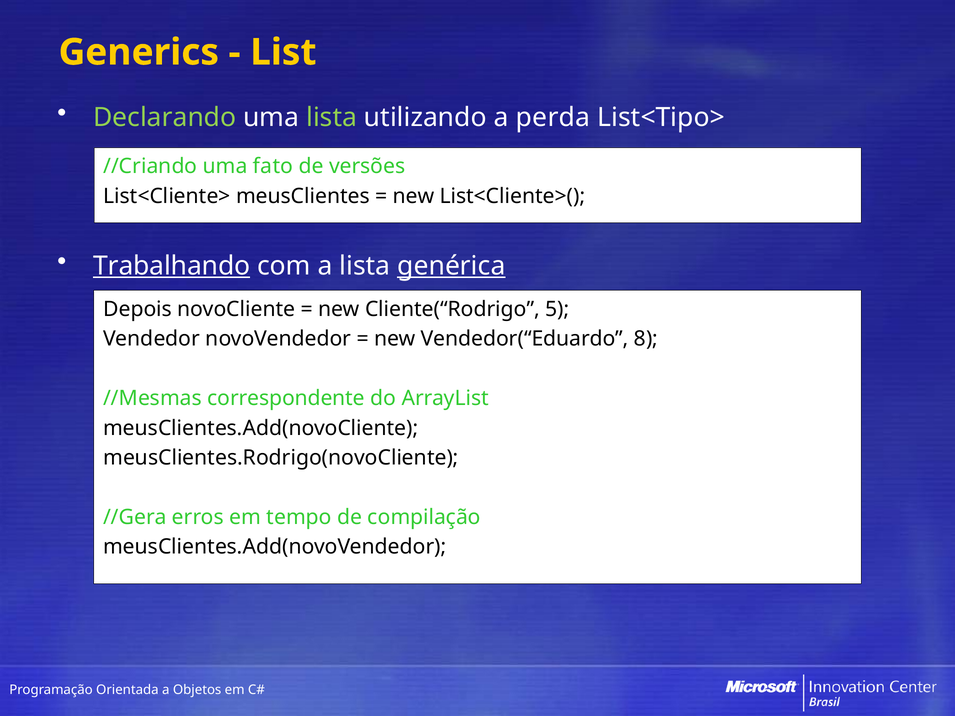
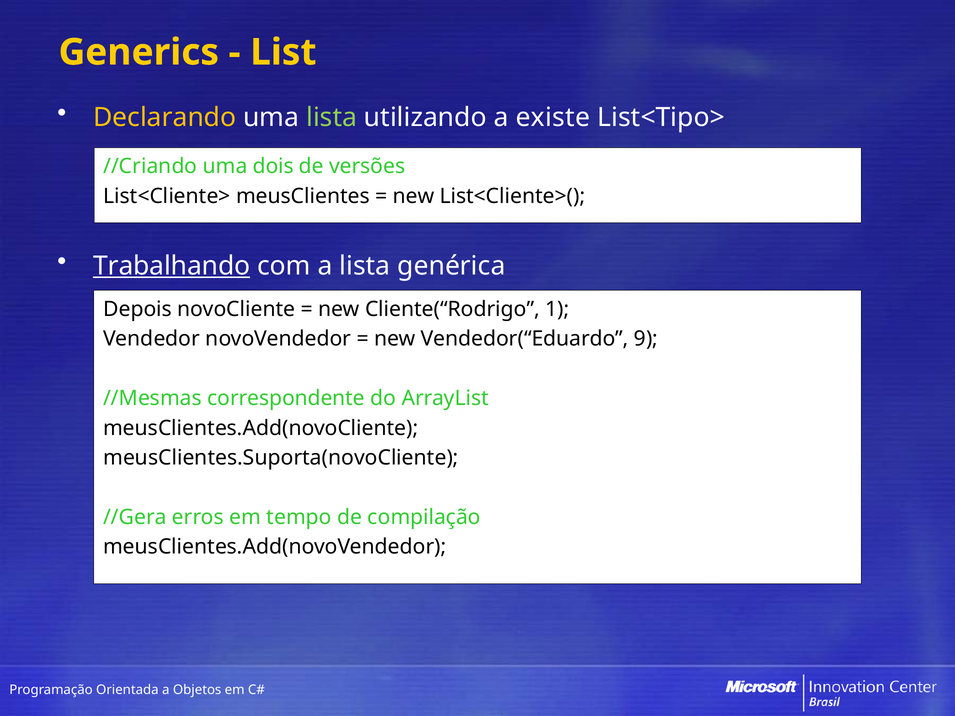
Declarando colour: light green -> yellow (165, 117)
perda: perda -> existe (553, 117)
fato: fato -> dois (273, 166)
genérica underline: present -> none (451, 266)
5: 5 -> 1 (557, 309)
8: 8 -> 9 (646, 339)
meusClientes.Rodrigo(novoCliente: meusClientes.Rodrigo(novoCliente -> meusClientes.Suporta(novoCliente (281, 458)
